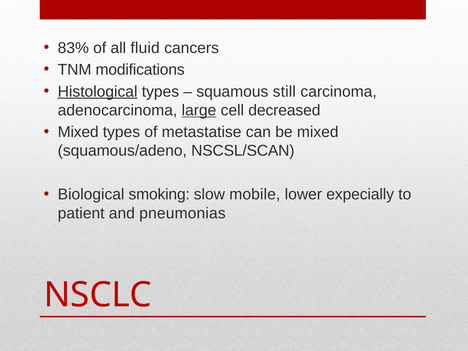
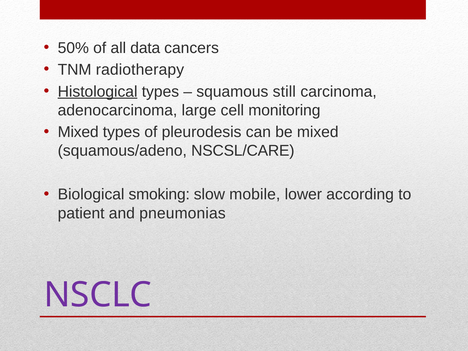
83%: 83% -> 50% (73, 48)
fluid: fluid -> data (145, 48)
modifications: modifications -> radiotherapy (140, 70)
large underline: present -> none (199, 110)
decreased: decreased -> monitoring (284, 110)
metastatise: metastatise -> pleurodesis (202, 132)
NSCSL/SCAN: NSCSL/SCAN -> NSCSL/CARE (243, 151)
expecially: expecially -> according (360, 194)
NSCLC colour: red -> purple (98, 295)
